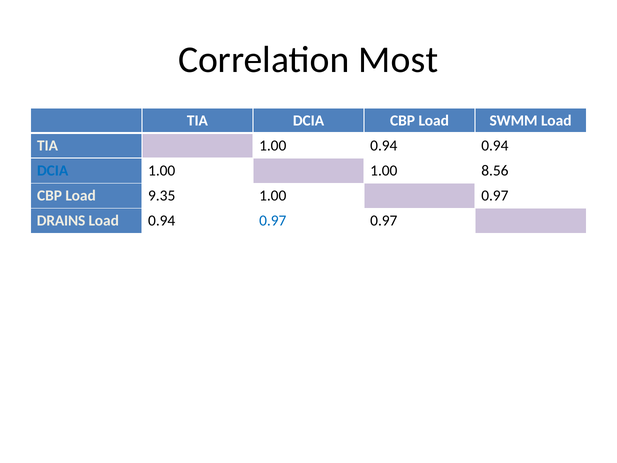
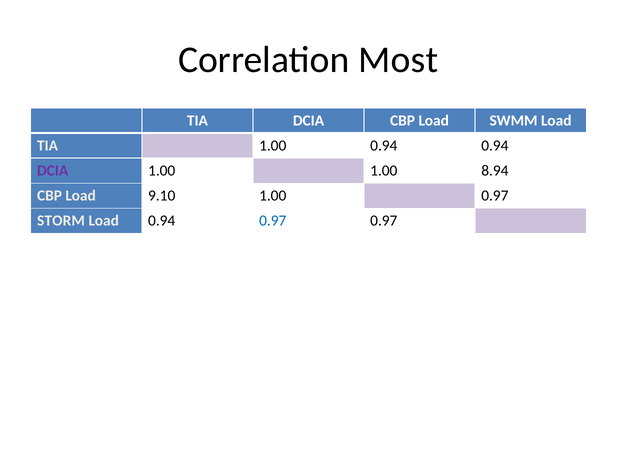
DCIA colour: blue -> purple (53, 171)
8.56: 8.56 -> 8.94 (495, 171)
9.35: 9.35 -> 9.10 (162, 196)
DRAINS: DRAINS -> STORM (61, 221)
